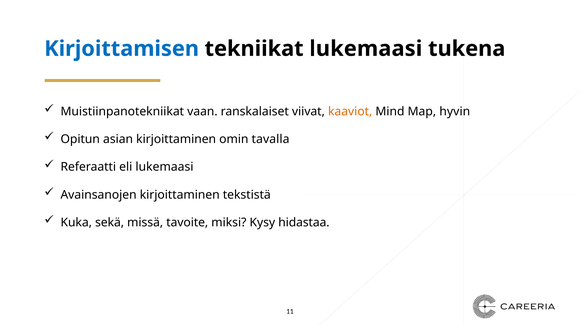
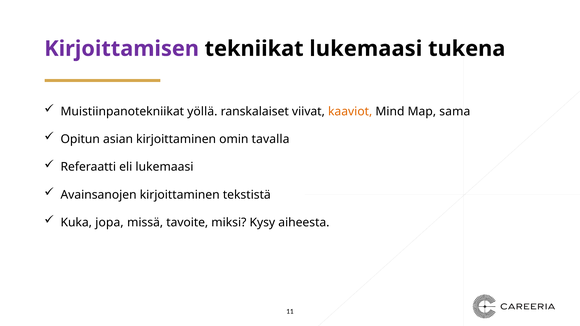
Kirjoittamisen colour: blue -> purple (122, 49)
vaan: vaan -> yöllä (202, 111)
hyvin: hyvin -> sama (455, 111)
sekä: sekä -> jopa (109, 223)
hidastaa: hidastaa -> aiheesta (304, 223)
